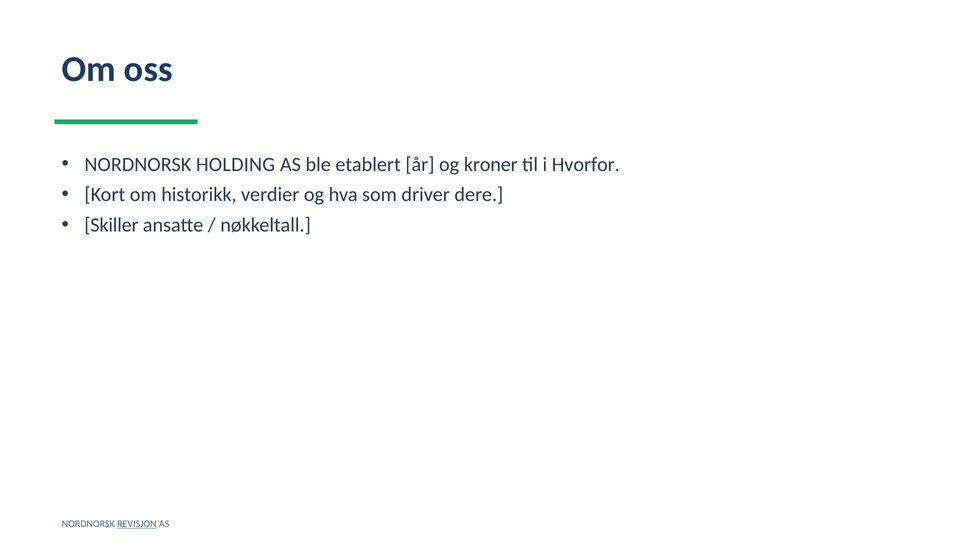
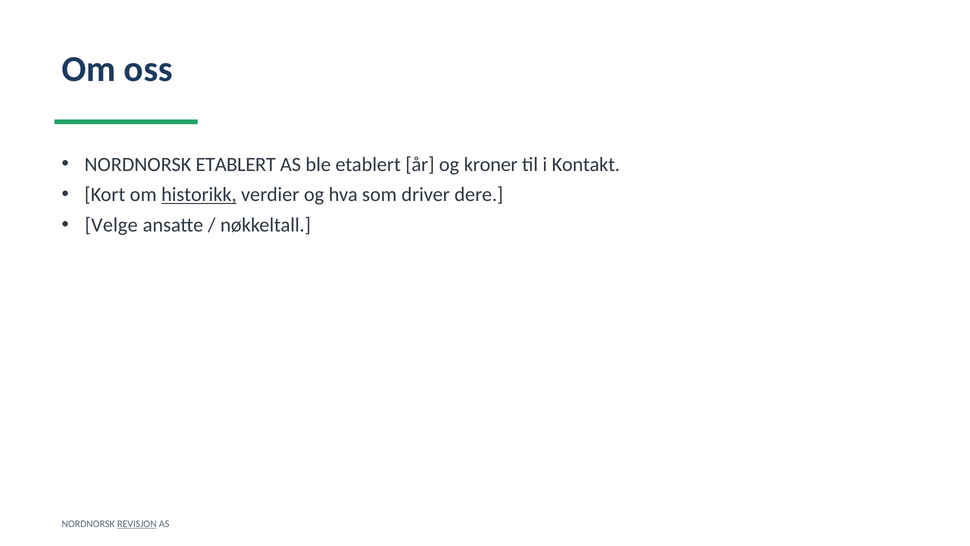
NORDNORSK HOLDING: HOLDING -> ETABLERT (236, 164)
Hvorfor: Hvorfor -> Kontakt (586, 164)
historikk underline: none -> present (199, 195)
Skiller: Skiller -> Velge (111, 225)
